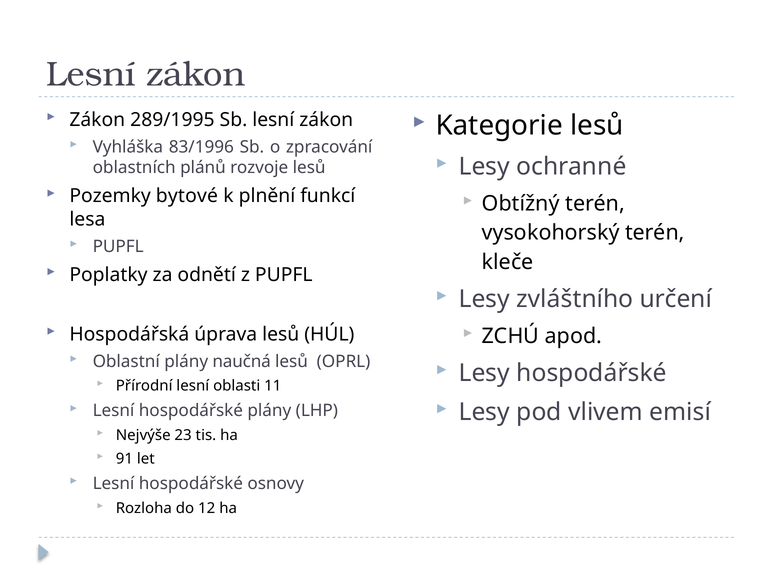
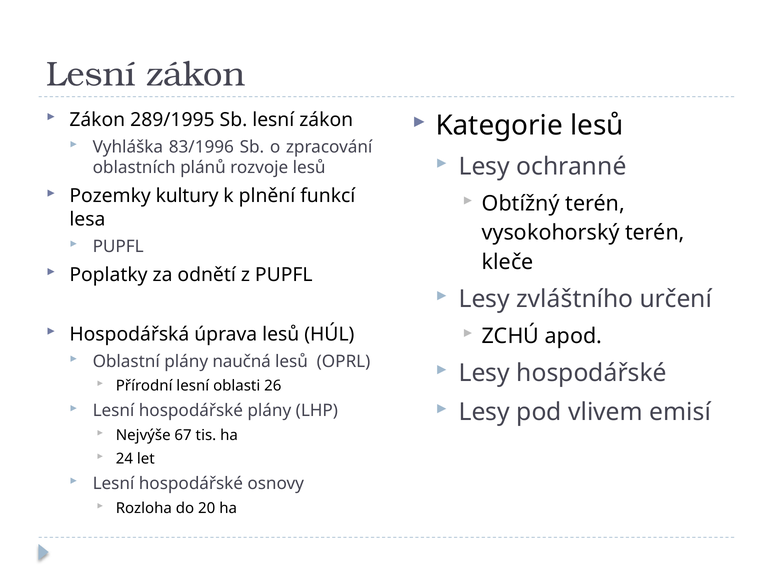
bytové: bytové -> kultury (187, 196)
11: 11 -> 26 (273, 386)
23: 23 -> 67 (183, 435)
91: 91 -> 24 (124, 459)
12: 12 -> 20 (207, 508)
